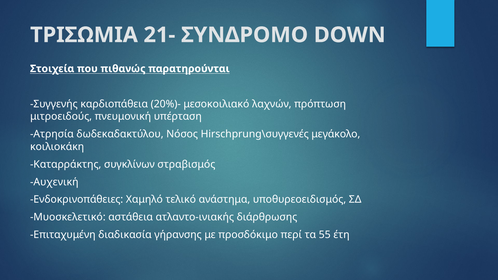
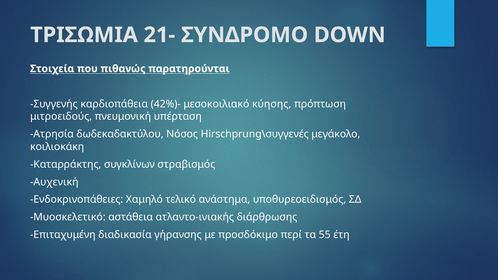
20%)-: 20%)- -> 42%)- (166, 104)
λαχνών: λαχνών -> κύησης (272, 104)
